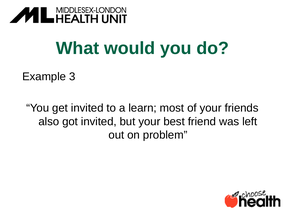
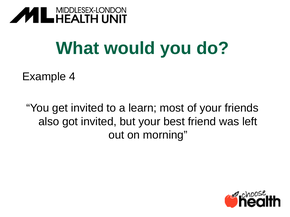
3: 3 -> 4 (72, 77)
problem: problem -> morning (165, 135)
